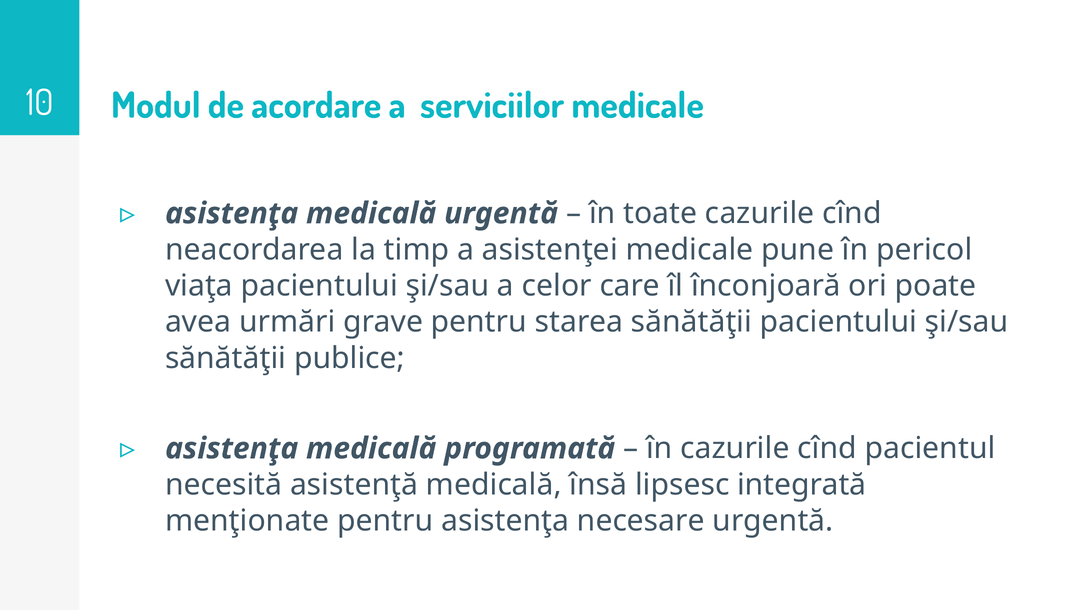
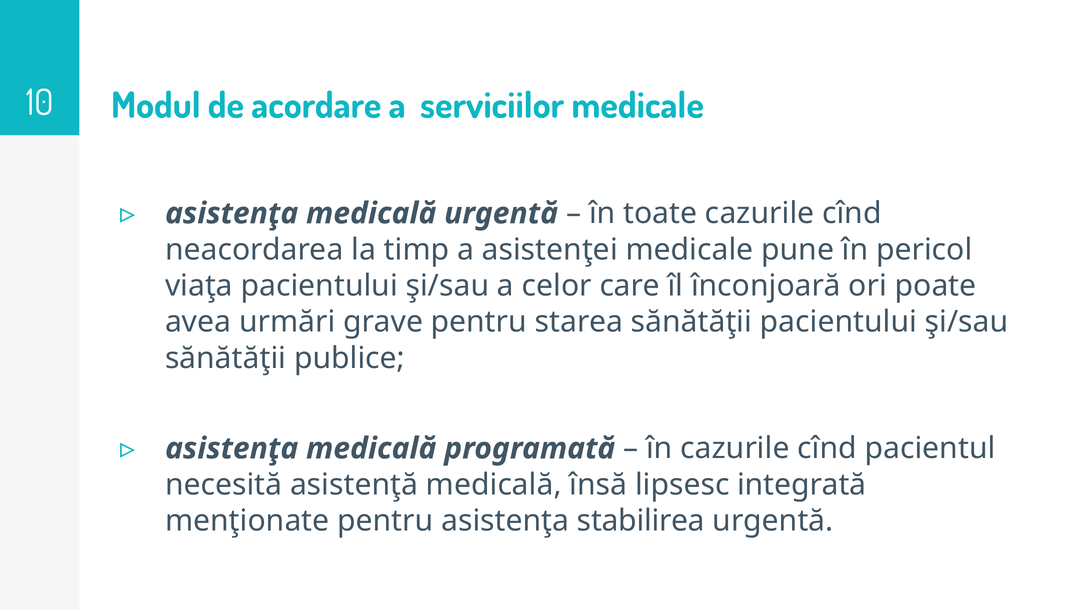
necesare: necesare -> stabilirea (641, 521)
